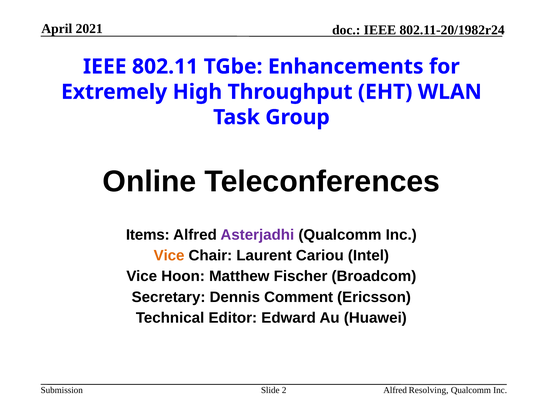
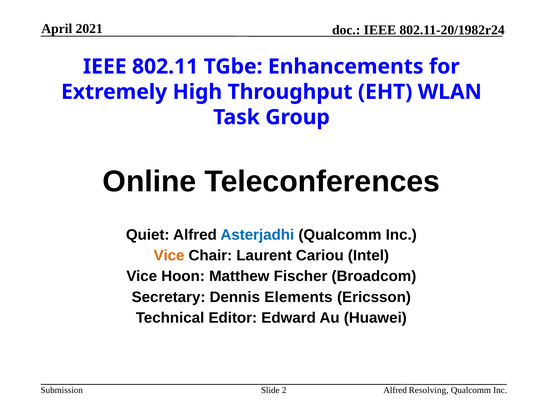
Items: Items -> Quiet (148, 235)
Asterjadhi colour: purple -> blue (257, 235)
Comment: Comment -> Elements (298, 297)
